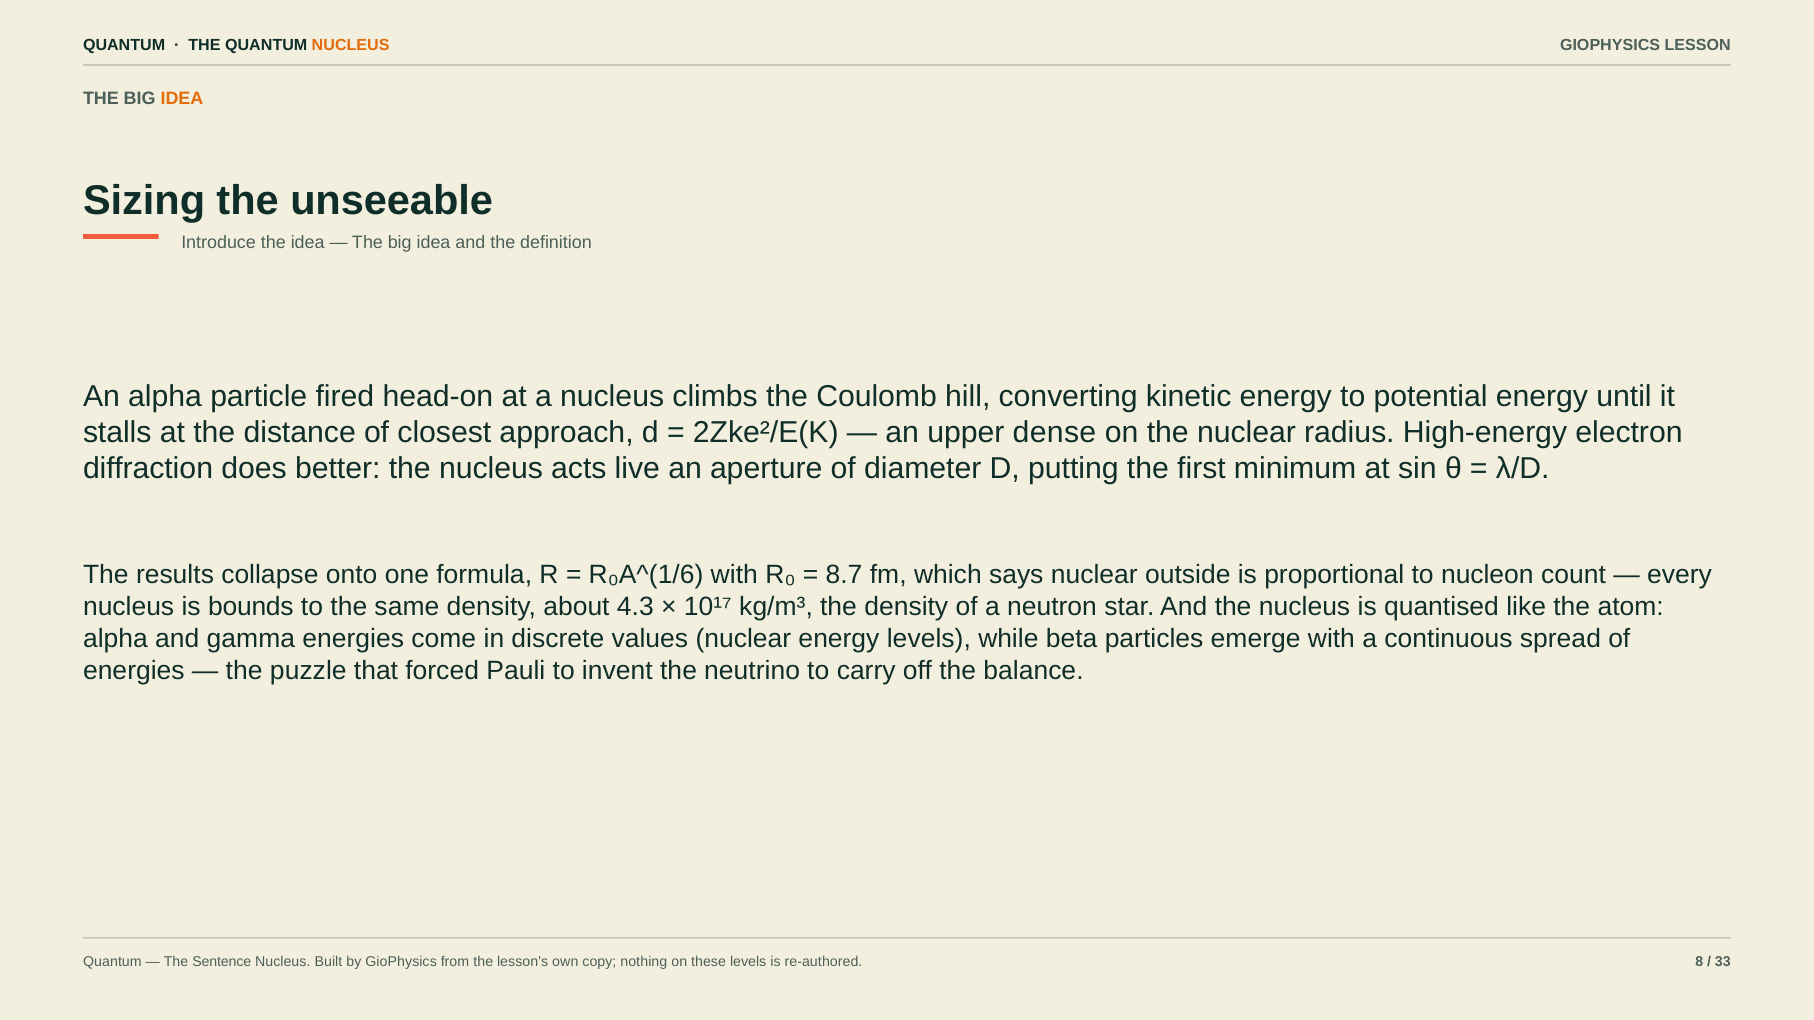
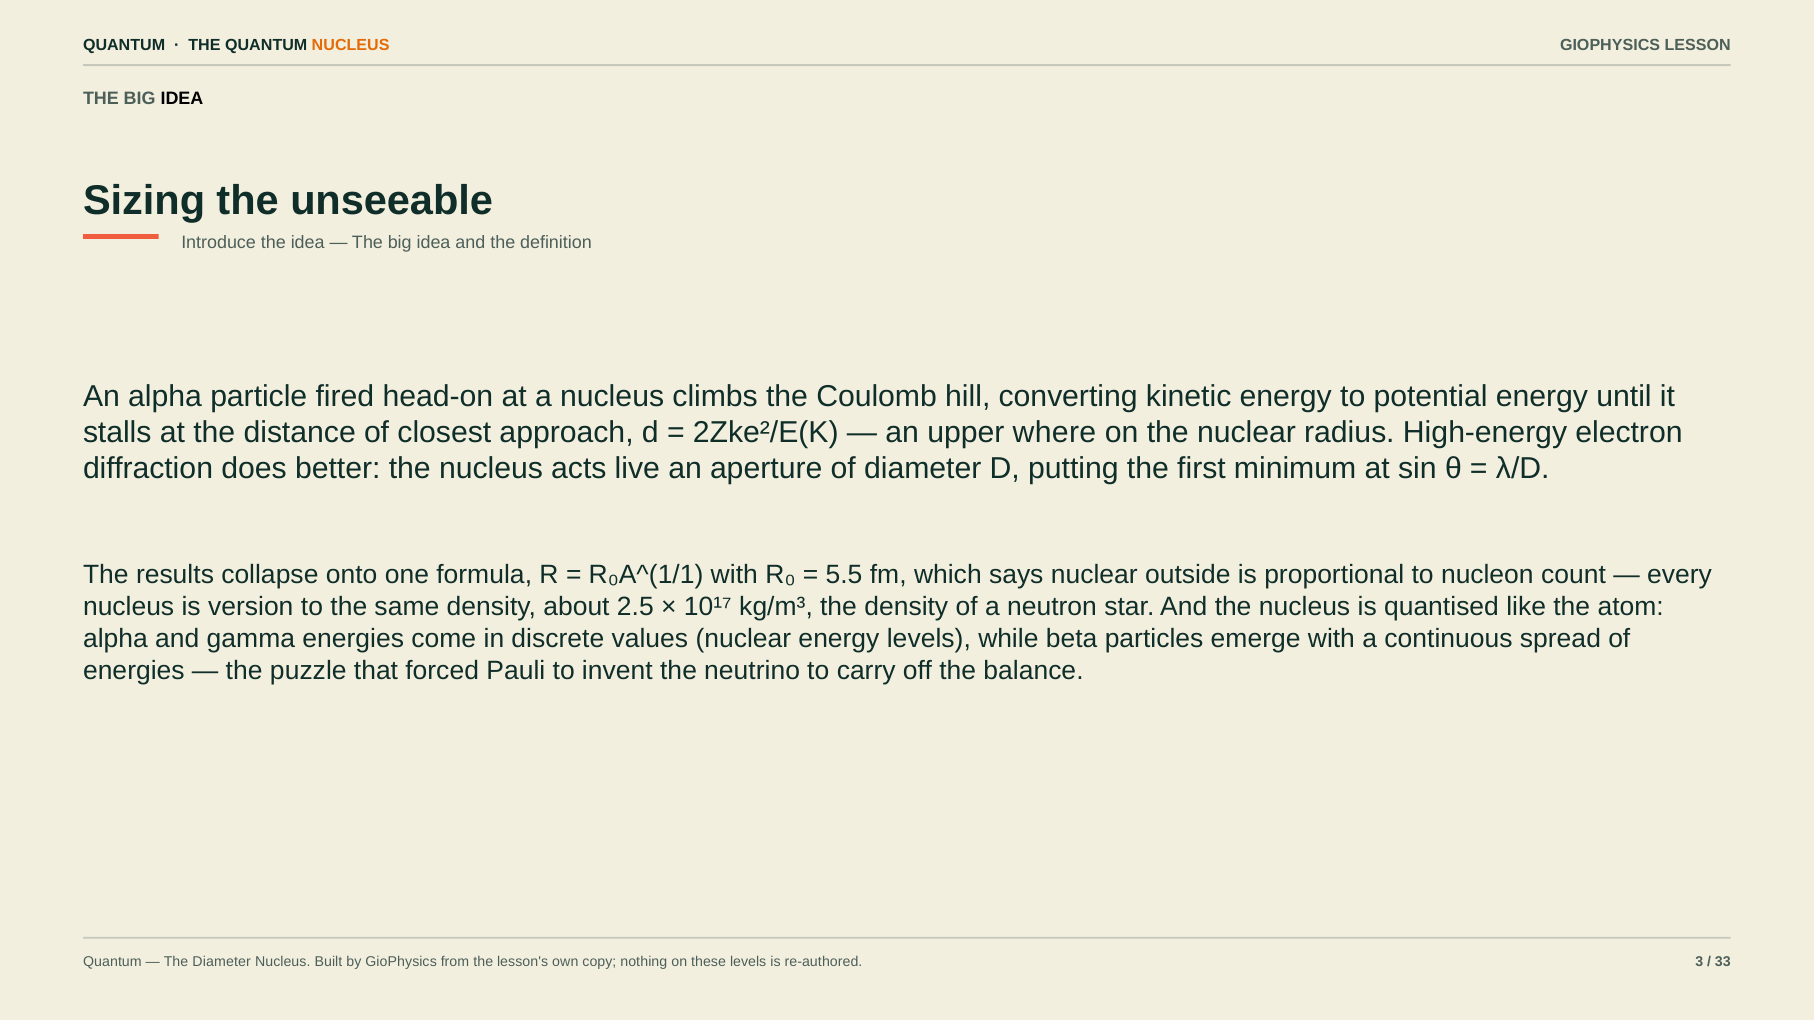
IDEA colour: orange -> black (182, 99)
dense: dense -> where (1054, 433)
R₀A^(1/6: R₀A^(1/6 -> R₀A^(1/1 (646, 575)
8.7: 8.7 -> 5.5 (844, 575)
bounds: bounds -> version (251, 607)
4.3: 4.3 -> 2.5 (635, 607)
The Sentence: Sentence -> Diameter (222, 962)
8: 8 -> 3 (1699, 962)
